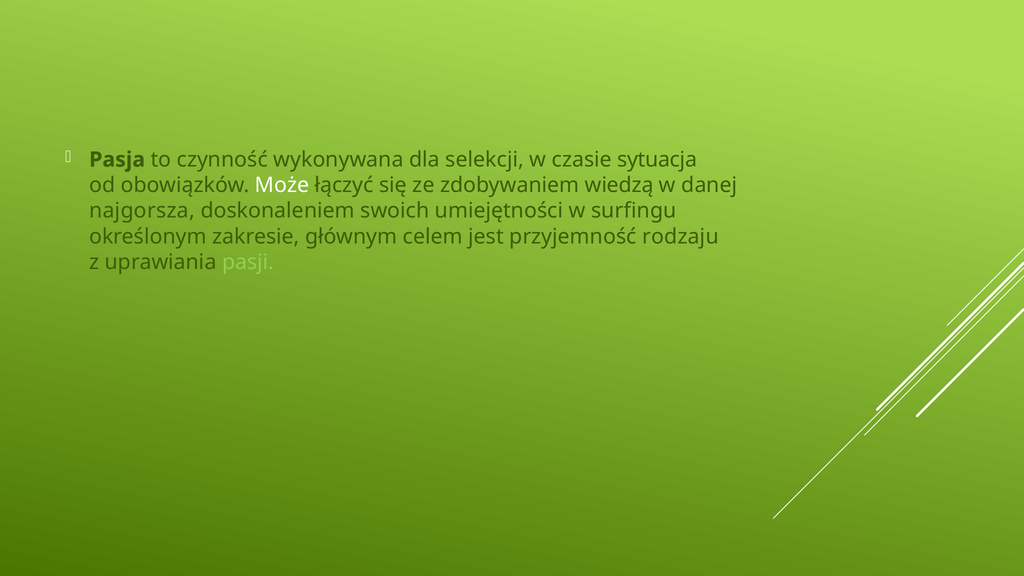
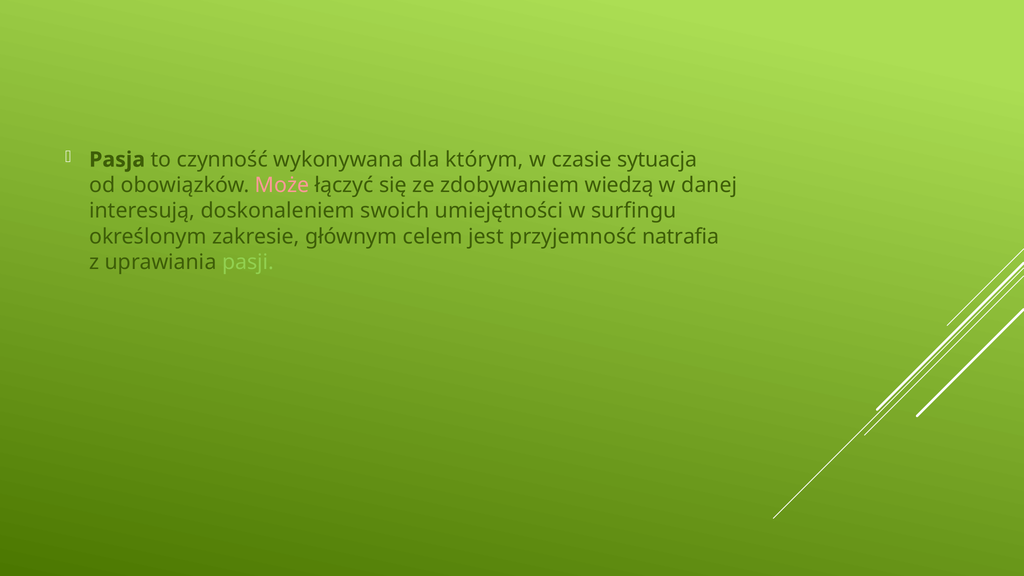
selekcji: selekcji -> którym (485, 160)
Może colour: white -> pink (282, 185)
najgorsza: najgorsza -> interesują (142, 211)
rodzaju: rodzaju -> natrafia (681, 237)
